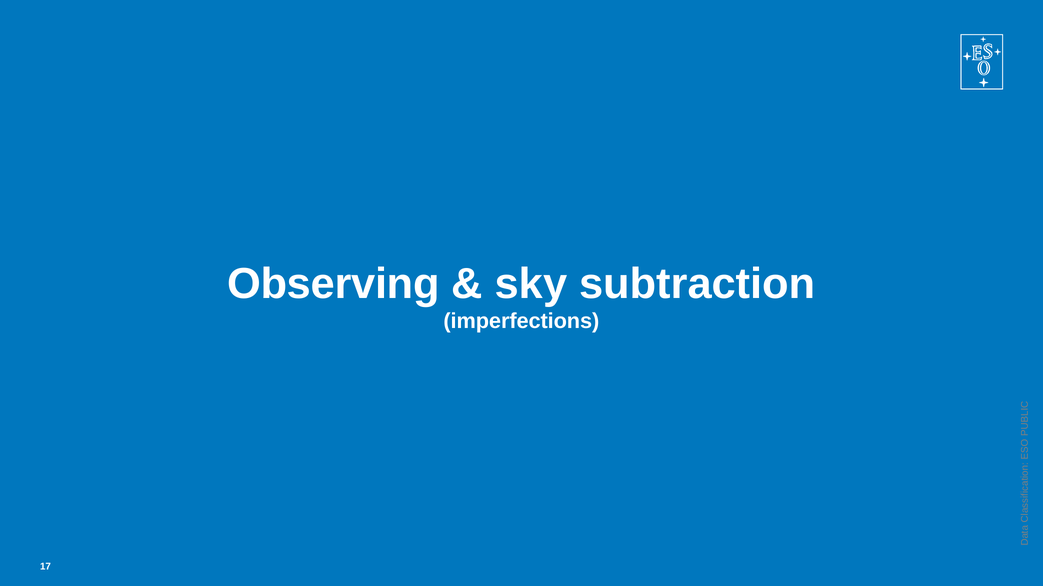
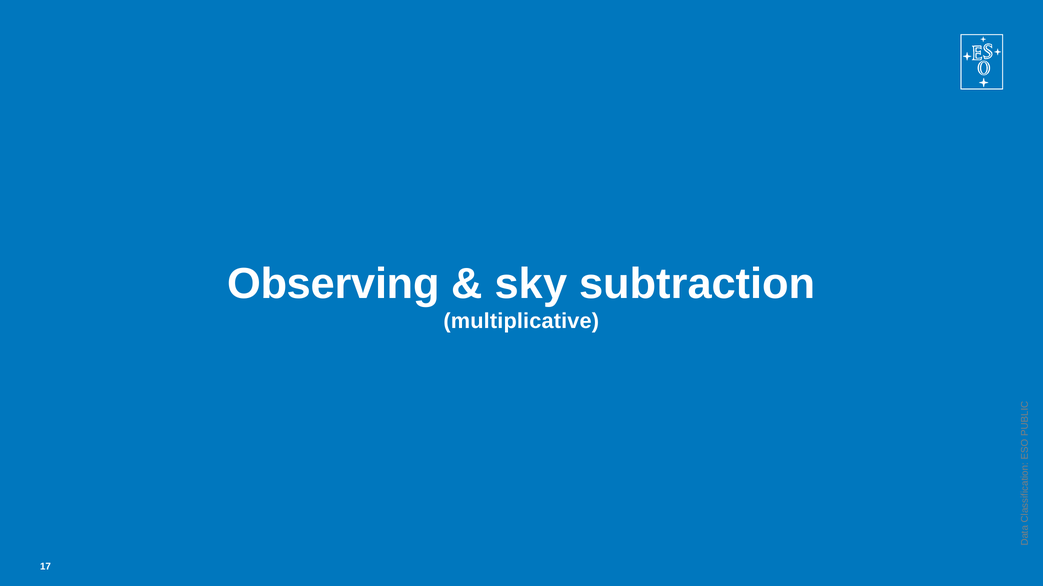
imperfections: imperfections -> multiplicative (521, 322)
